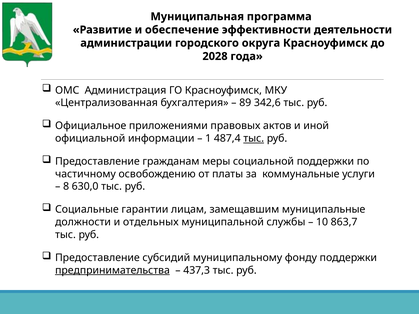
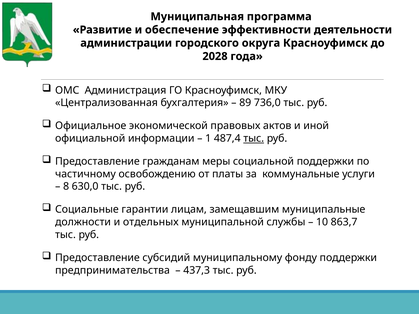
342,6: 342,6 -> 736,0 (267, 103)
приложениями: приложениями -> экономической (168, 126)
предпринимательства underline: present -> none (112, 270)
